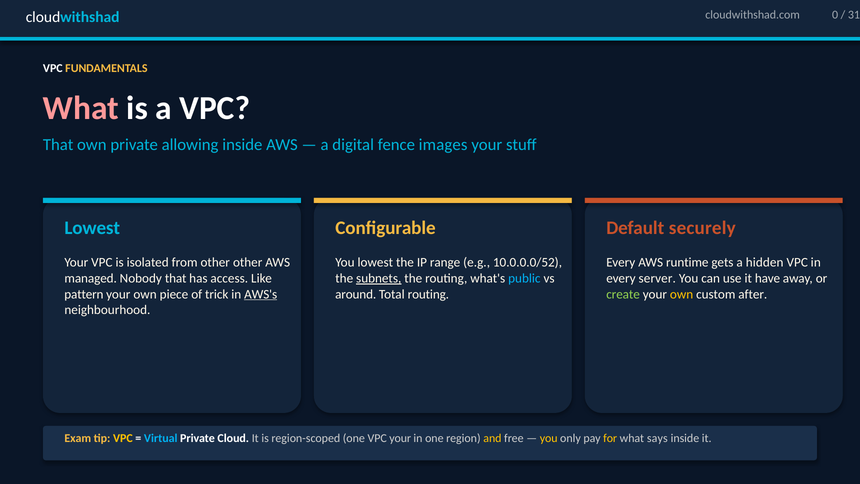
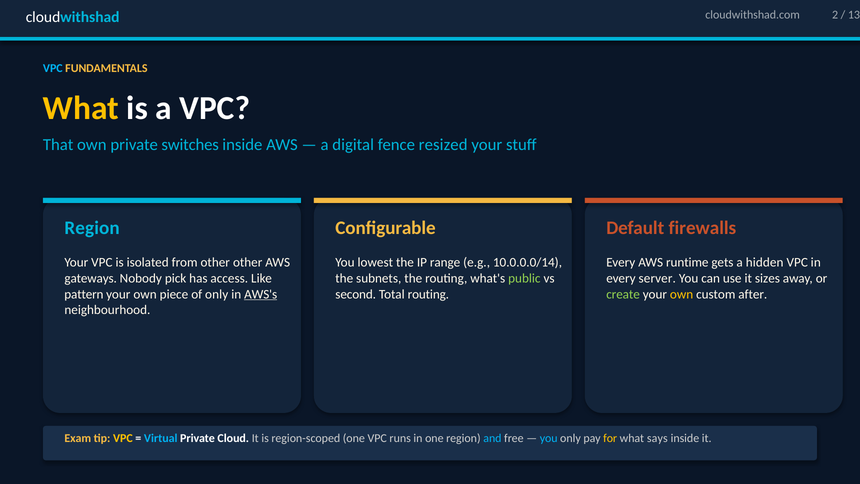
0: 0 -> 2 (835, 15)
31: 31 -> 13 (854, 15)
VPC colour: white -> light blue (53, 68)
What colour: pink -> yellow (81, 108)
allowing: allowing -> switches (190, 145)
images: images -> resized (443, 145)
Lowest: Lowest -> Region (92, 228)
securely: securely -> firewalls (702, 228)
10.0.0.0/52: 10.0.0.0/52 -> 10.0.0.0/14 (527, 262)
managed: managed -> gateways (91, 278)
Nobody that: that -> pick (176, 278)
subnets underline: present -> none (379, 278)
public colour: light blue -> light green (524, 278)
have: have -> sizes (767, 278)
of trick: trick -> only (217, 294)
around: around -> second (356, 294)
VPC your: your -> runs (400, 438)
and colour: yellow -> light blue (492, 438)
you colour: yellow -> light blue (549, 438)
